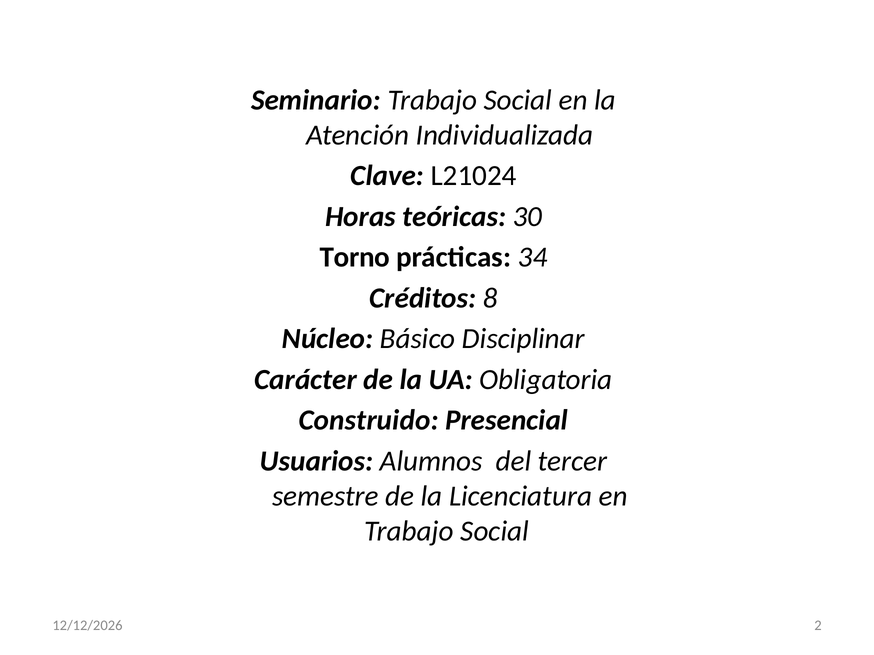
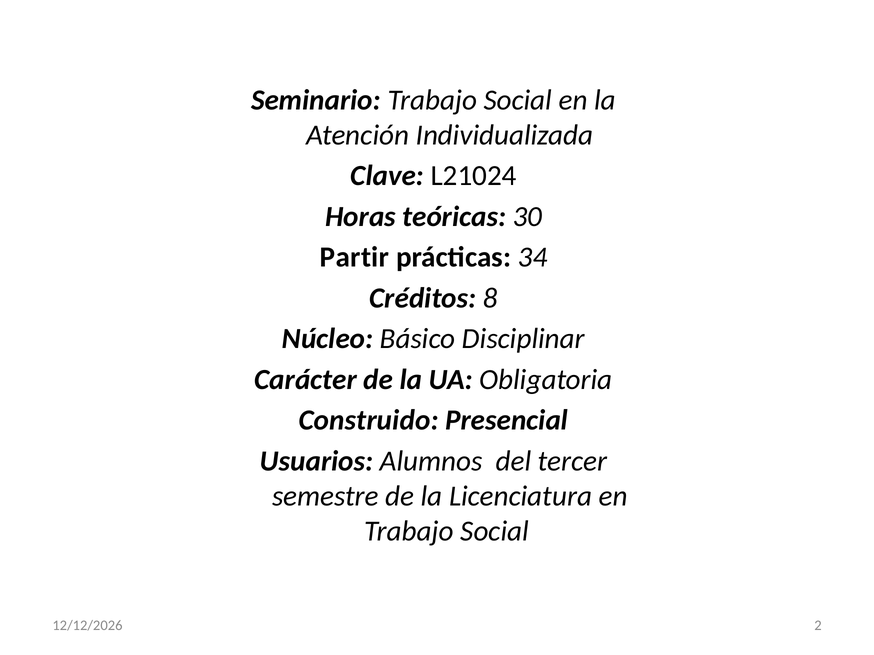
Torno: Torno -> Partir (355, 258)
